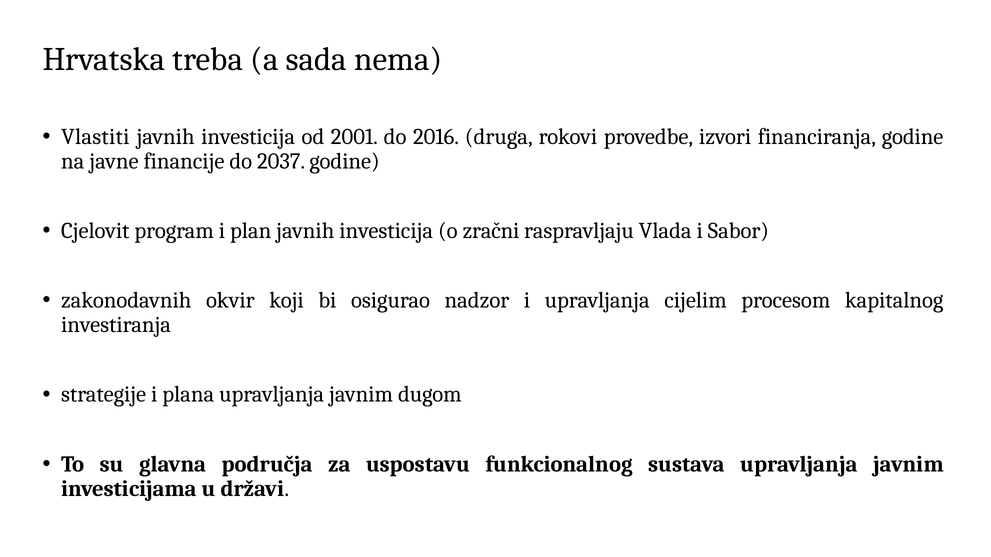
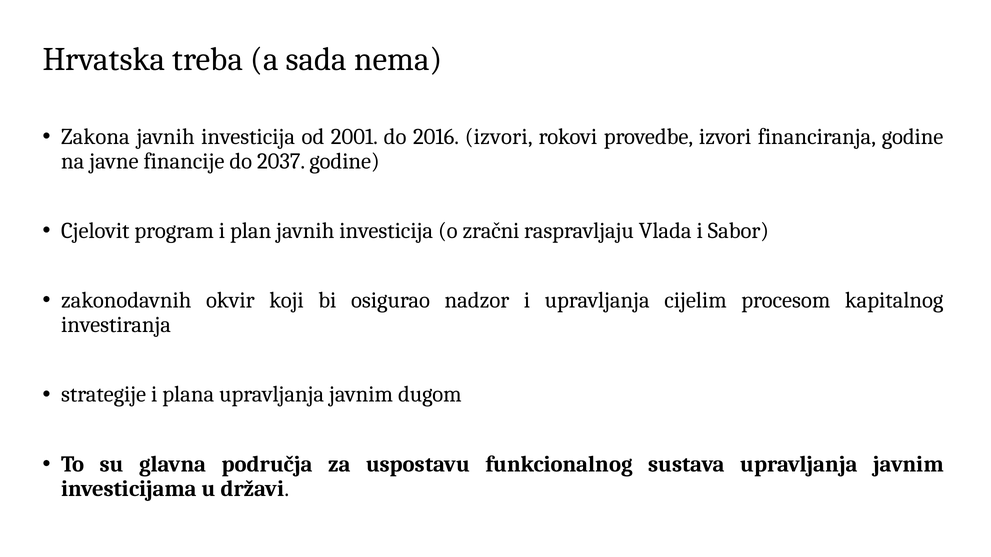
Vlastiti: Vlastiti -> Zakona (95, 137)
2016 druga: druga -> izvori (499, 137)
